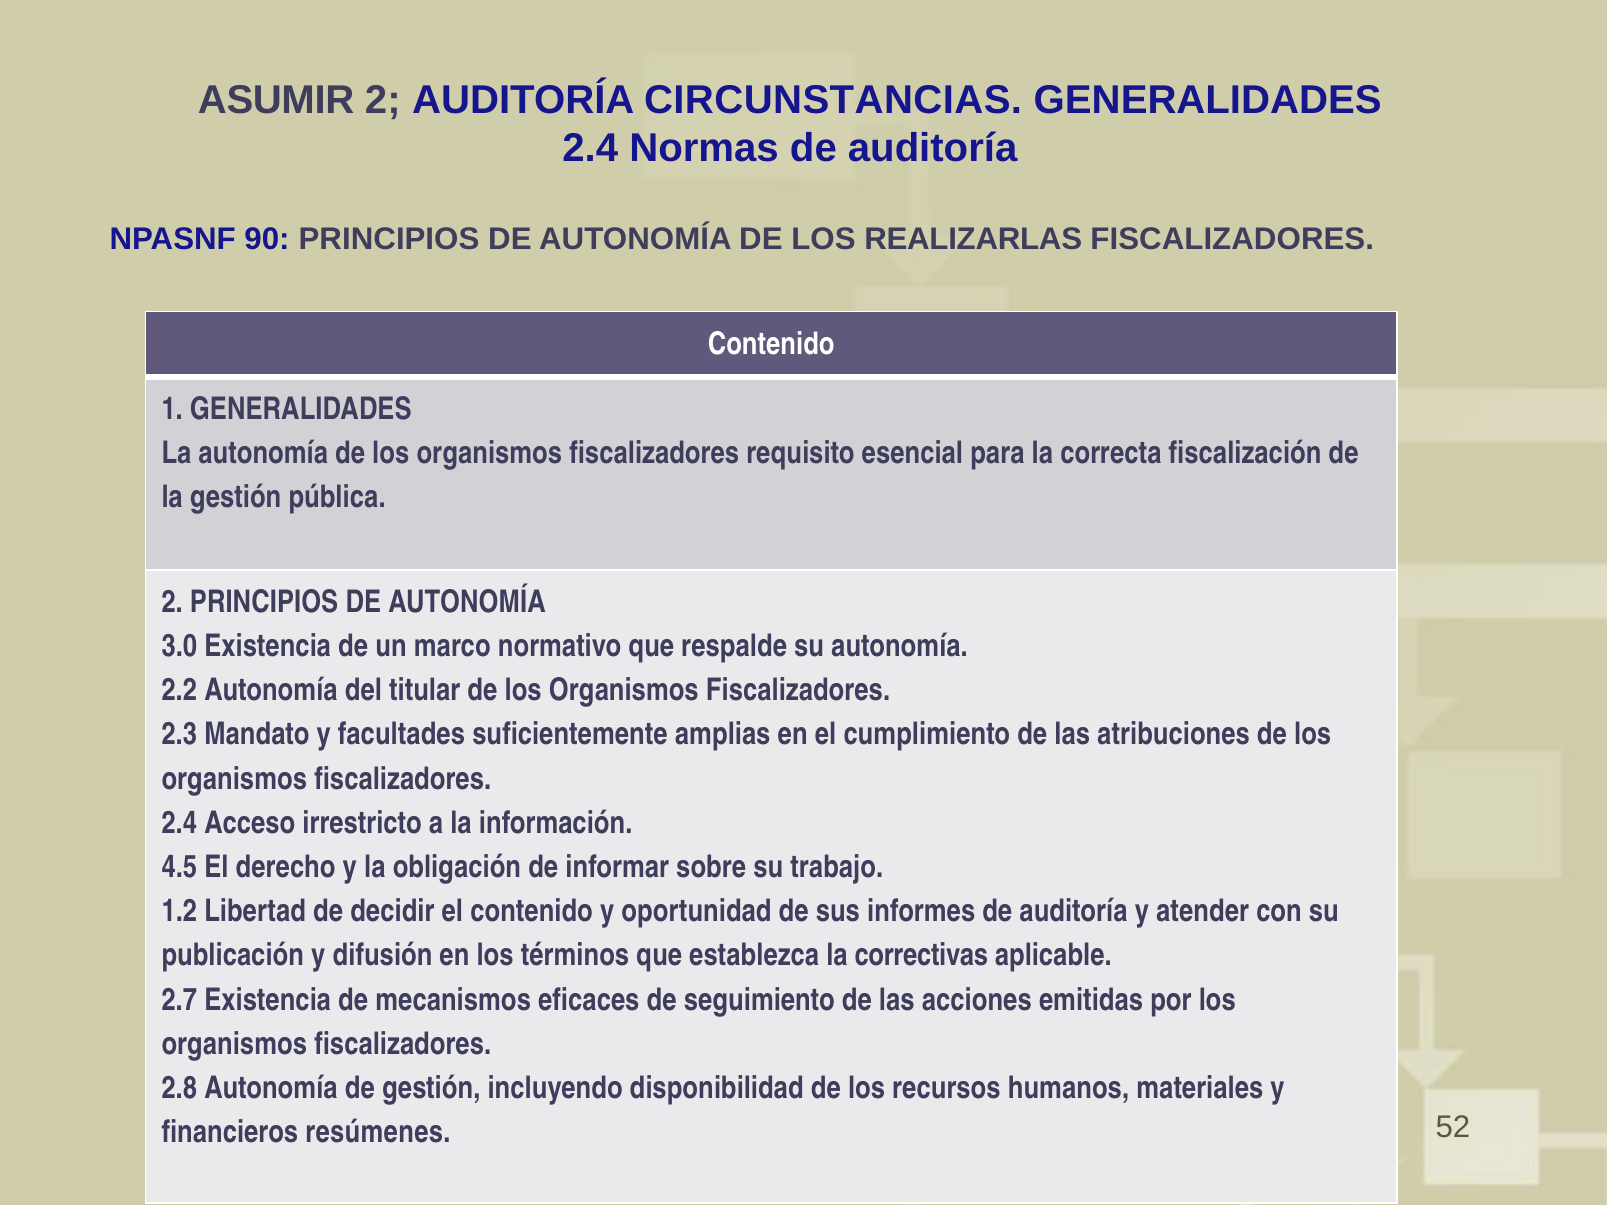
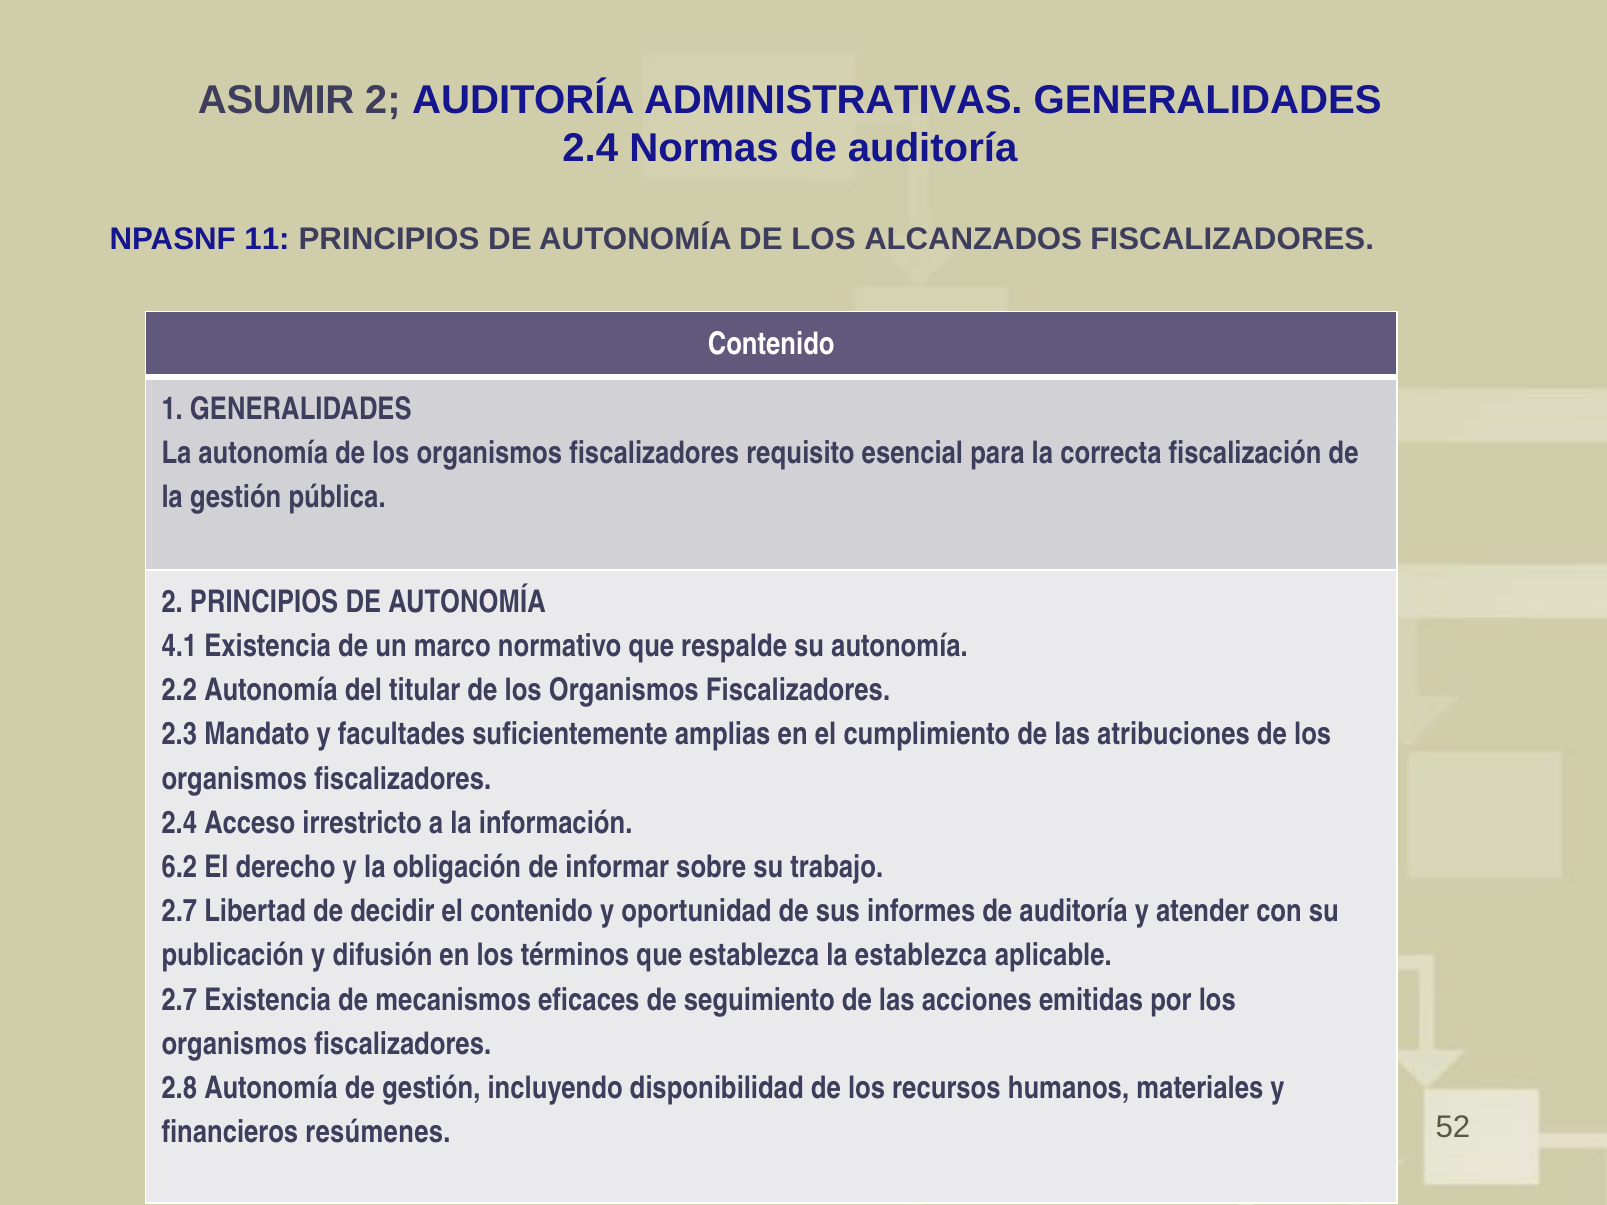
CIRCUNSTANCIAS: CIRCUNSTANCIAS -> ADMINISTRATIVAS (833, 100)
90: 90 -> 11 (267, 239)
REALIZARLAS: REALIZARLAS -> ALCANZADOS (973, 239)
3.0: 3.0 -> 4.1 (179, 646)
4.5: 4.5 -> 6.2 (179, 867)
1.2: 1.2 -> 2.7 (179, 912)
la correctivas: correctivas -> establezca (921, 956)
